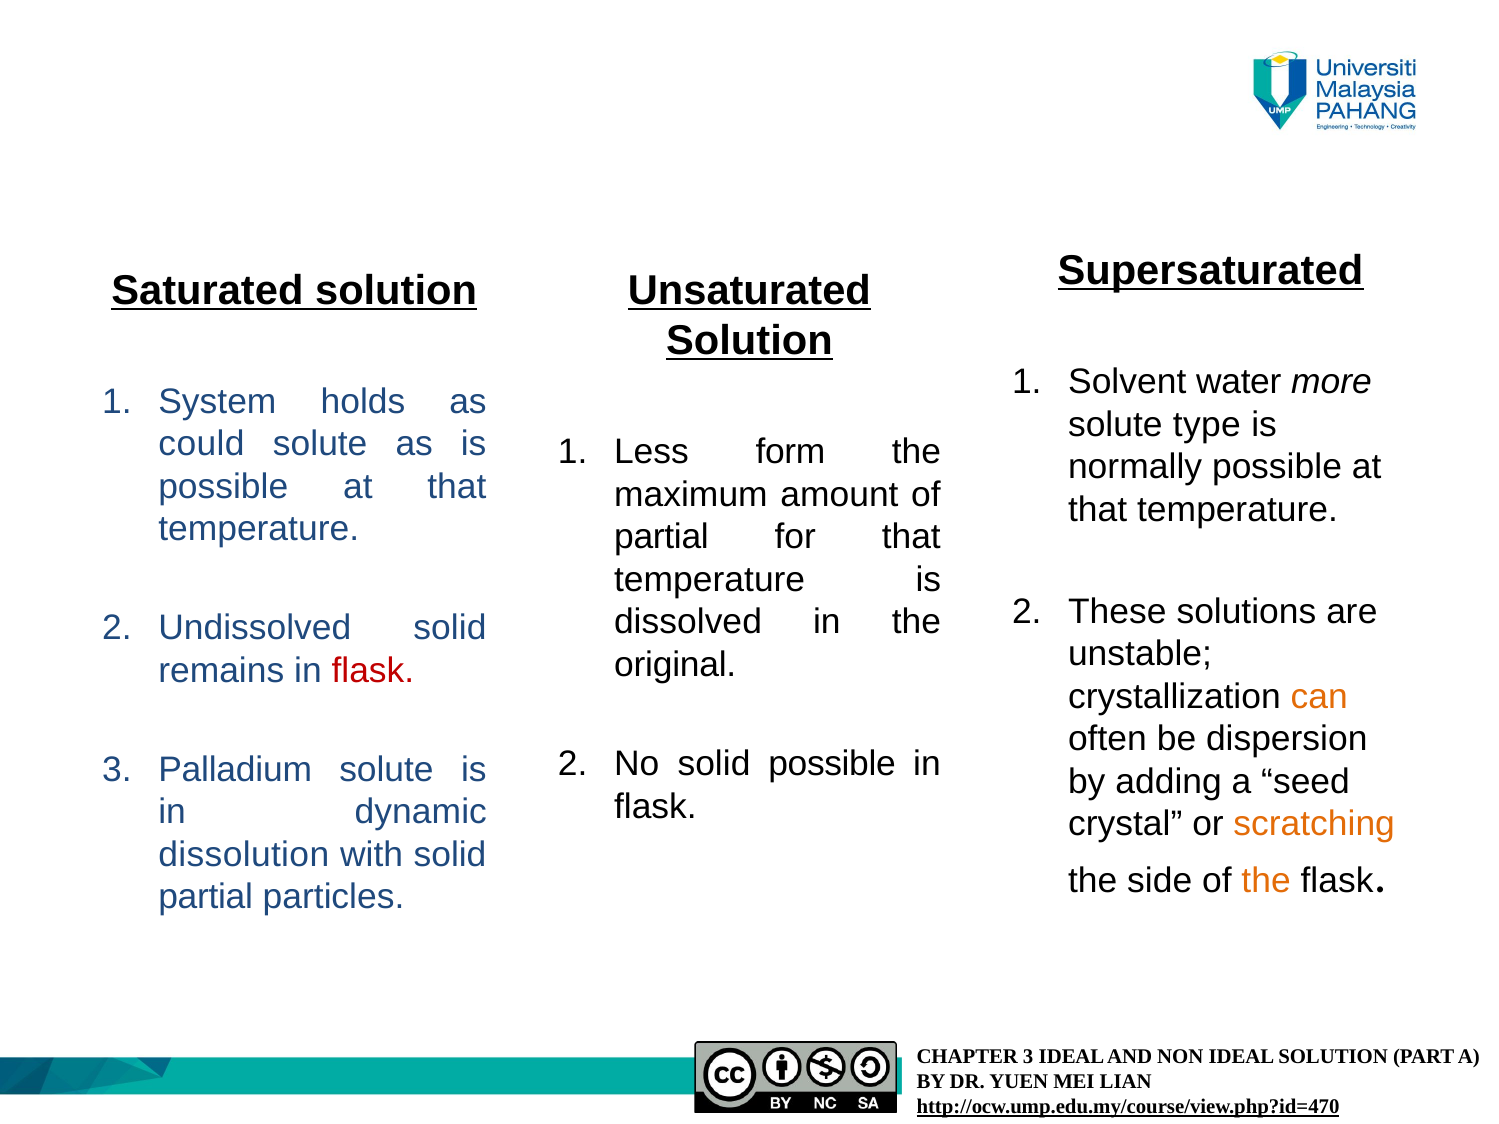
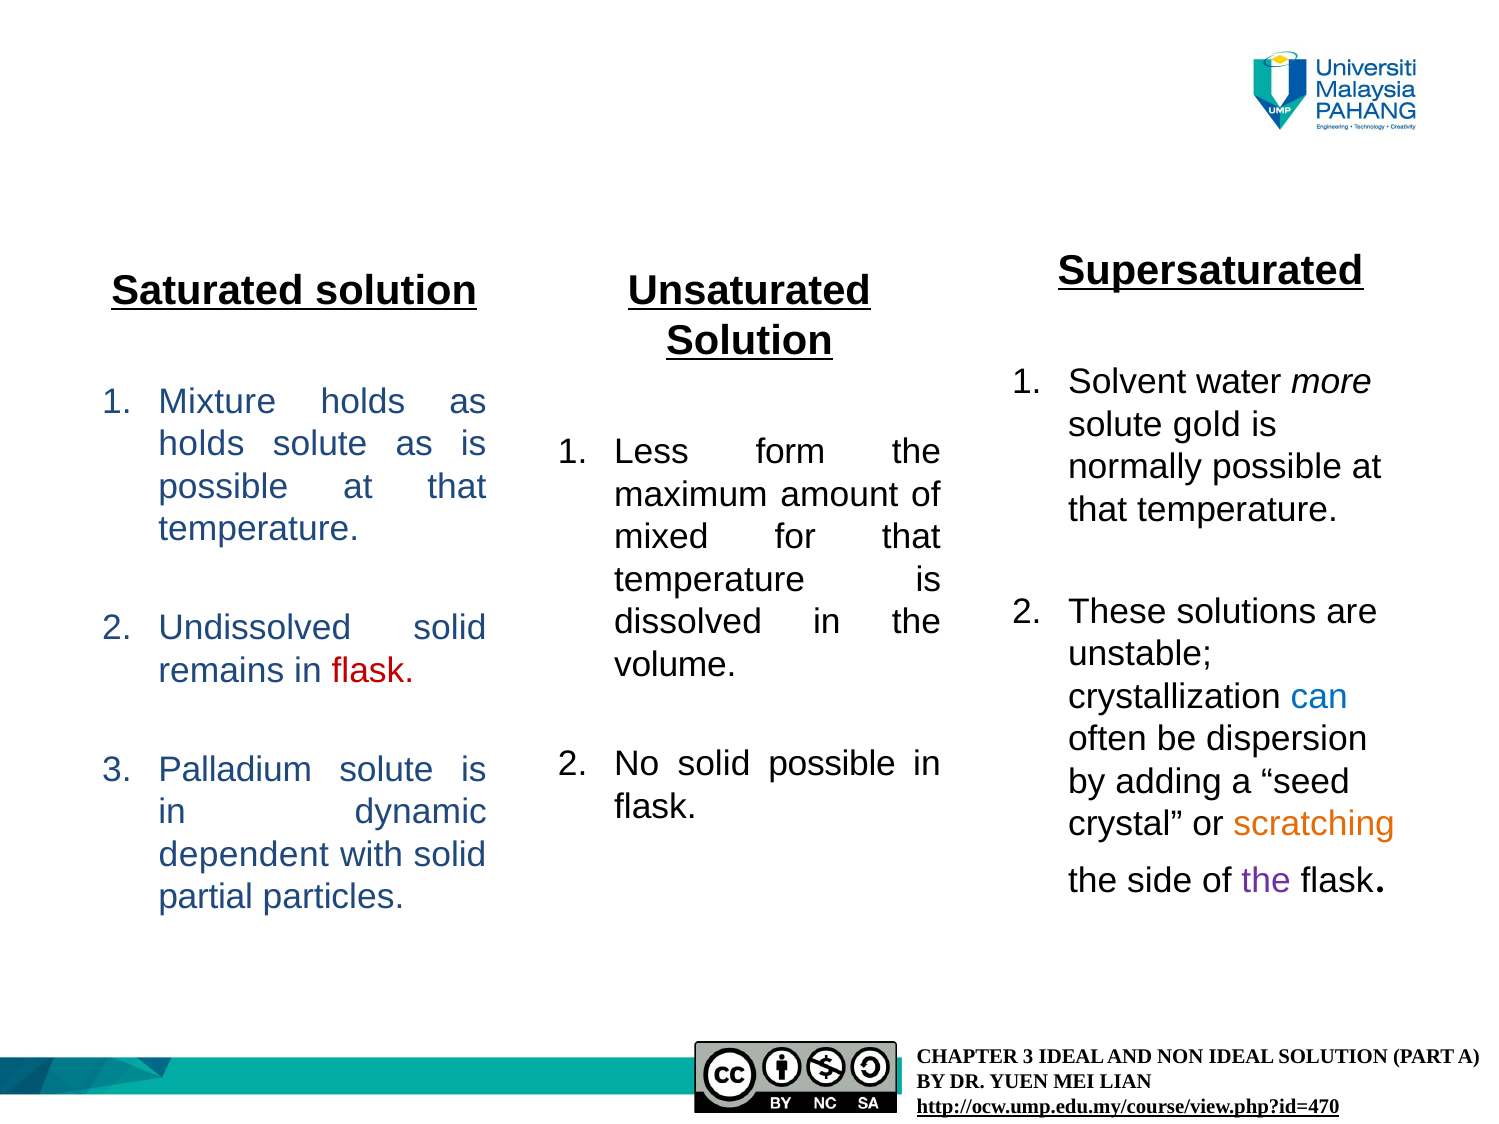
System: System -> Mixture (217, 402)
type: type -> gold (1207, 425)
could: could -> holds (201, 444)
partial: partial -> mixed (661, 537)
original: original -> volume (675, 665)
can colour: orange -> blue (1319, 697)
dissolution: dissolution -> dependent (244, 855)
the colour: orange -> purple (1266, 881)
